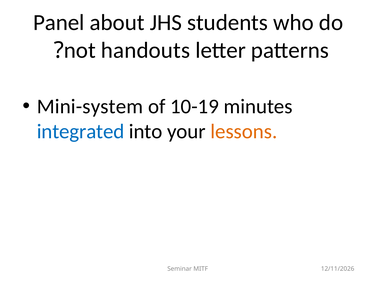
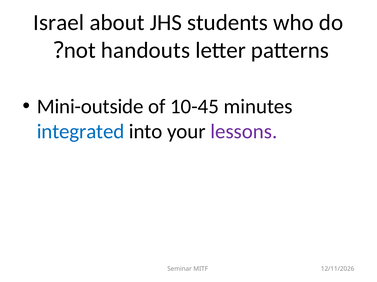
Panel: Panel -> Israel (59, 23)
Mini-system: Mini-system -> Mini-outside (90, 107)
10-19: 10-19 -> 10-45 (195, 107)
lessons colour: orange -> purple (244, 132)
